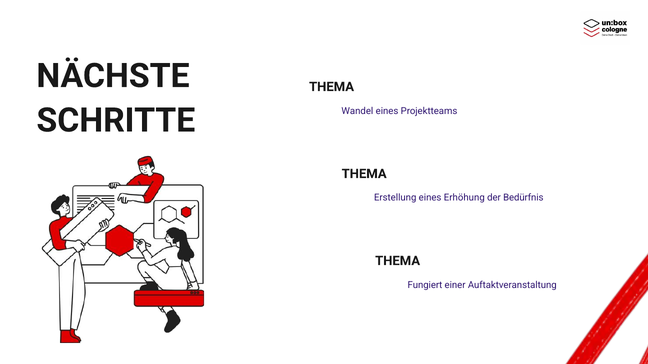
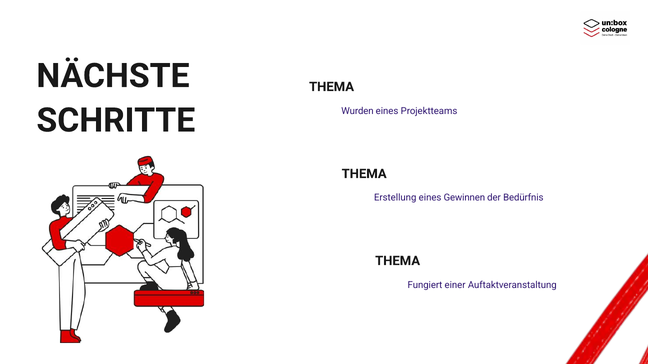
Wandel: Wandel -> Wurden (357, 111)
Erhöhung: Erhöhung -> Gewinnen (464, 198)
